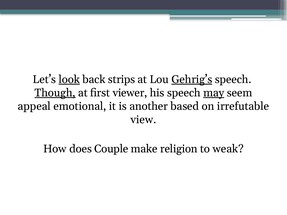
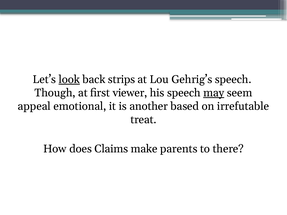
Gehrig’s underline: present -> none (192, 80)
Though underline: present -> none (55, 93)
view: view -> treat (143, 120)
Couple: Couple -> Claims (111, 149)
religion: religion -> parents (179, 149)
weak: weak -> there (228, 149)
